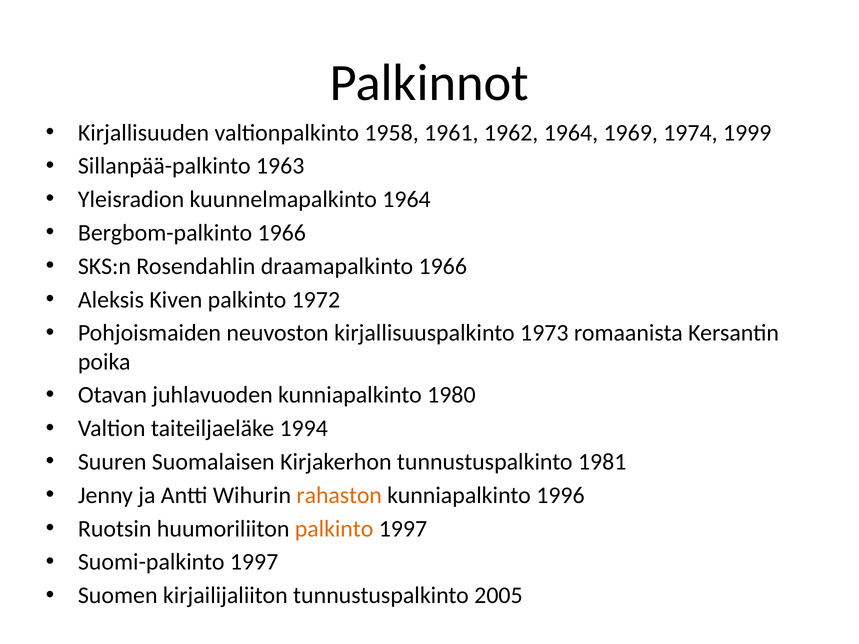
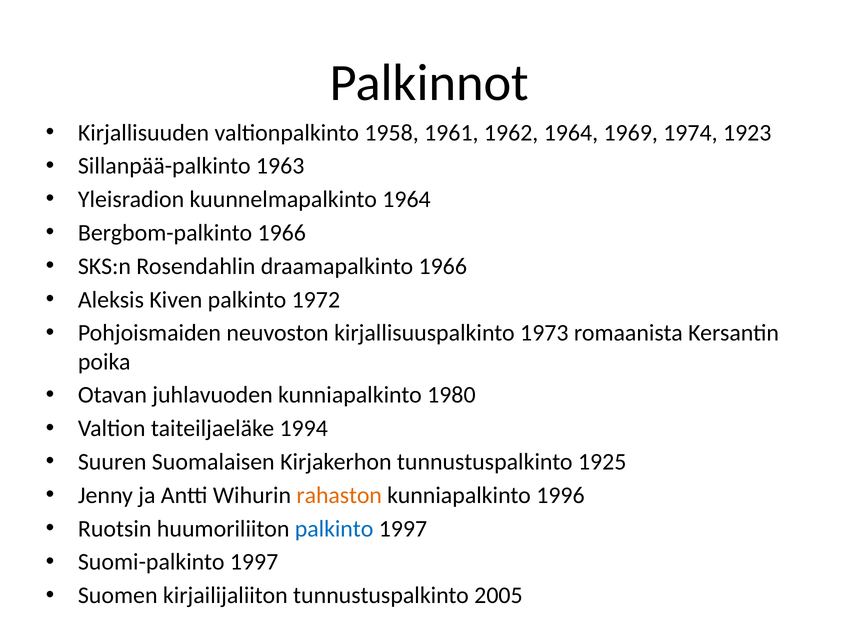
1999: 1999 -> 1923 (747, 133)
1981: 1981 -> 1925 (602, 462)
palkinto colour: orange -> blue (334, 529)
